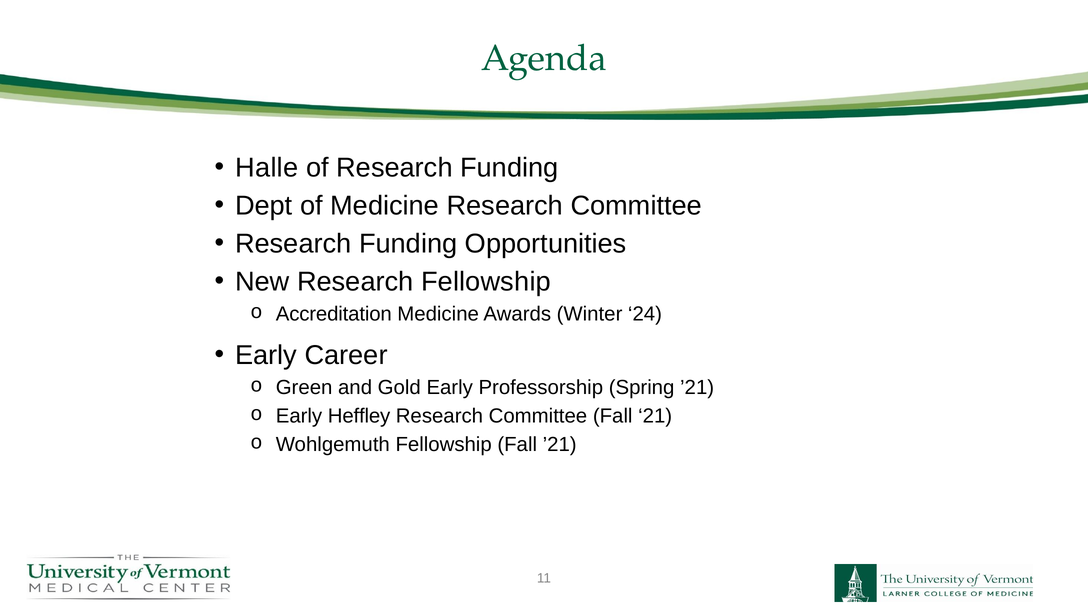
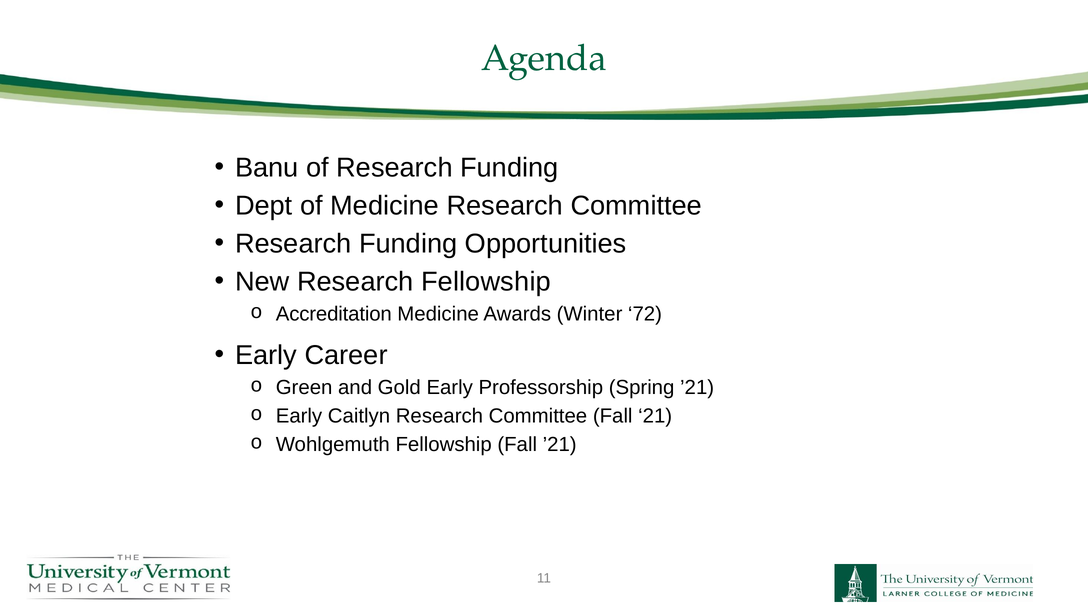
Halle: Halle -> Banu (267, 168)
24: 24 -> 72 (645, 314)
Heffley: Heffley -> Caitlyn (359, 416)
